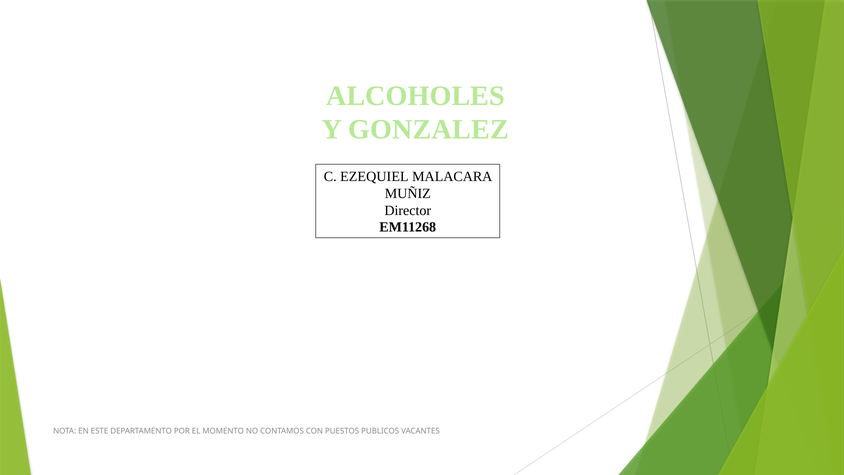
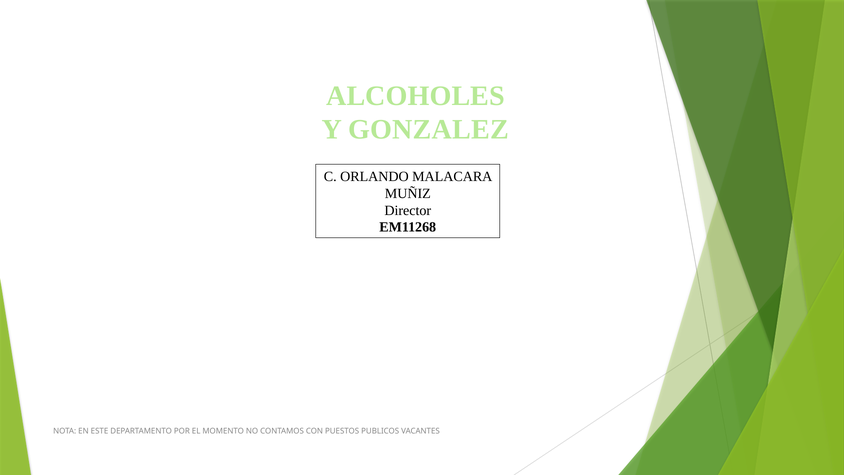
EZEQUIEL: EZEQUIEL -> ORLANDO (374, 177)
